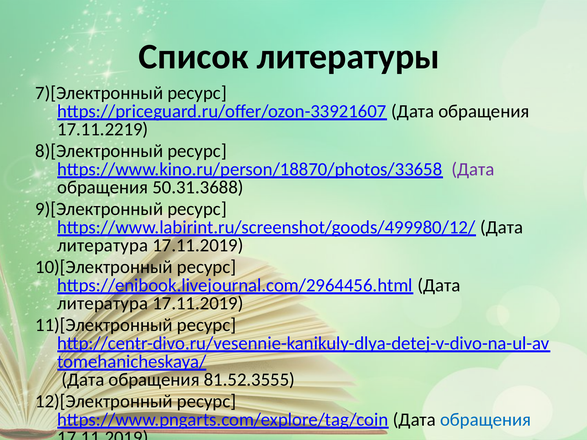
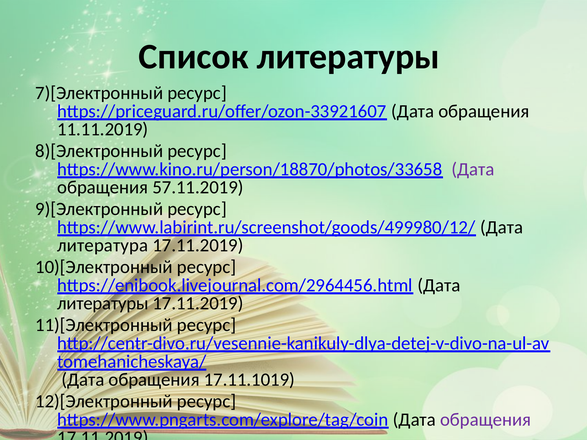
17.11.2219: 17.11.2219 -> 11.11.2019 (103, 129)
50.31.3688: 50.31.3688 -> 57.11.2019 (198, 187)
литература: литература -> литературы (103, 303)
81.52.3555: 81.52.3555 -> 17.11.1019 (249, 380)
обращения colour: blue -> purple (486, 420)
